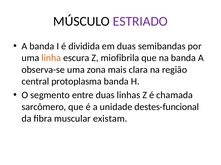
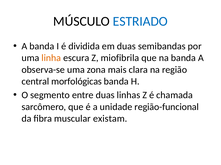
ESTRIADO colour: purple -> blue (140, 21)
protoplasma: protoplasma -> morfológicas (77, 82)
destes-funcional: destes-funcional -> região-funcional (167, 107)
